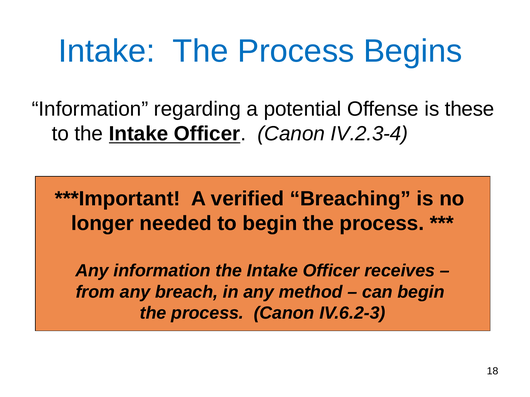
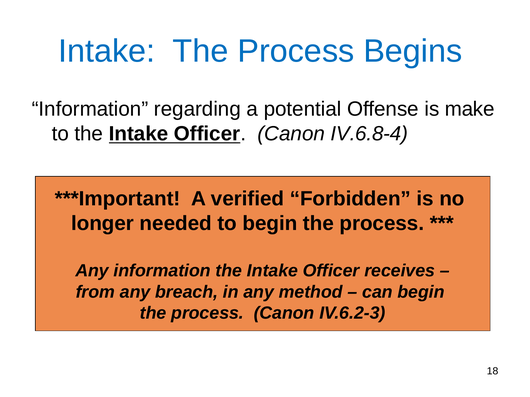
these: these -> make (470, 109)
IV.2.3-4: IV.2.3-4 -> IV.6.8-4 (369, 134)
Breaching: Breaching -> Forbidden (350, 199)
